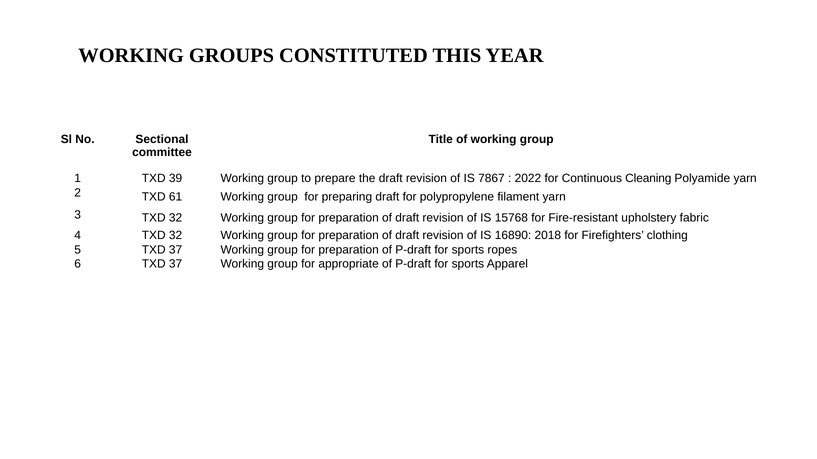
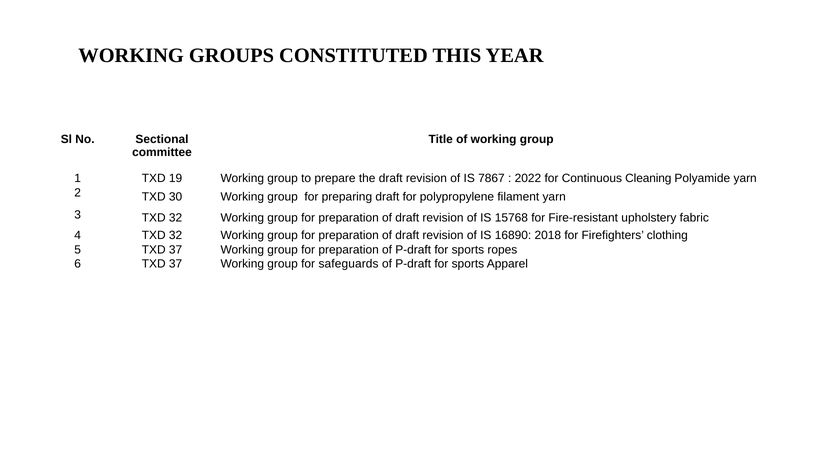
39: 39 -> 19 (176, 179)
61: 61 -> 30 (176, 197)
appropriate: appropriate -> safeguards (349, 264)
